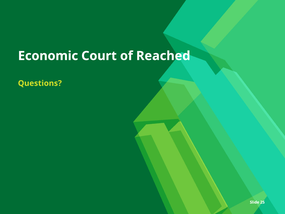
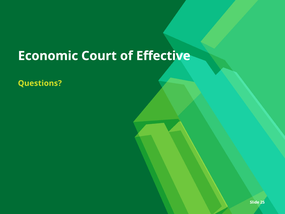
Reached: Reached -> Effective (163, 56)
